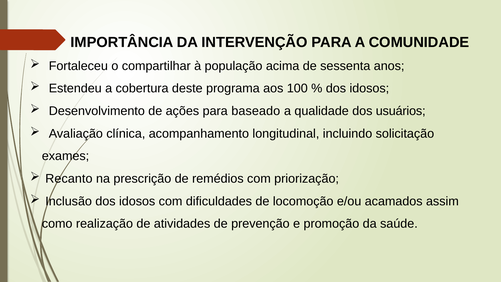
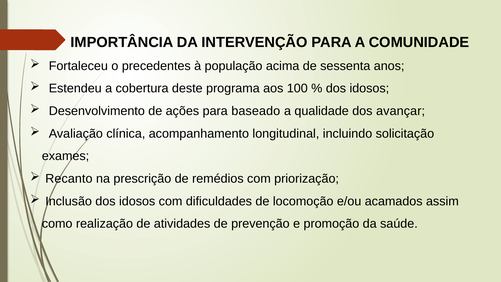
compartilhar: compartilhar -> precedentes (156, 66)
usuários: usuários -> avançar (401, 111)
